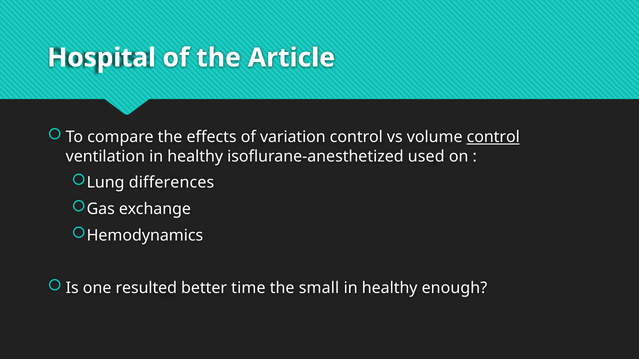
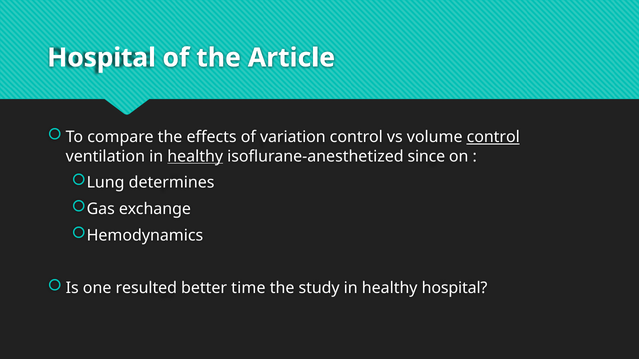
healthy underline: none -> present (195, 157)
used: used -> since (426, 157)
differences: differences -> determines (172, 183)
small: small -> study (319, 288)
healthy enough: enough -> hospital (455, 288)
